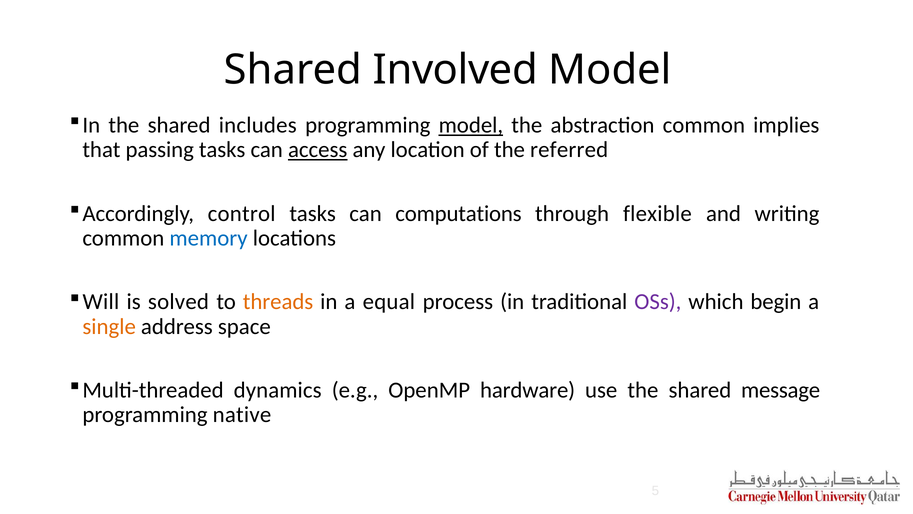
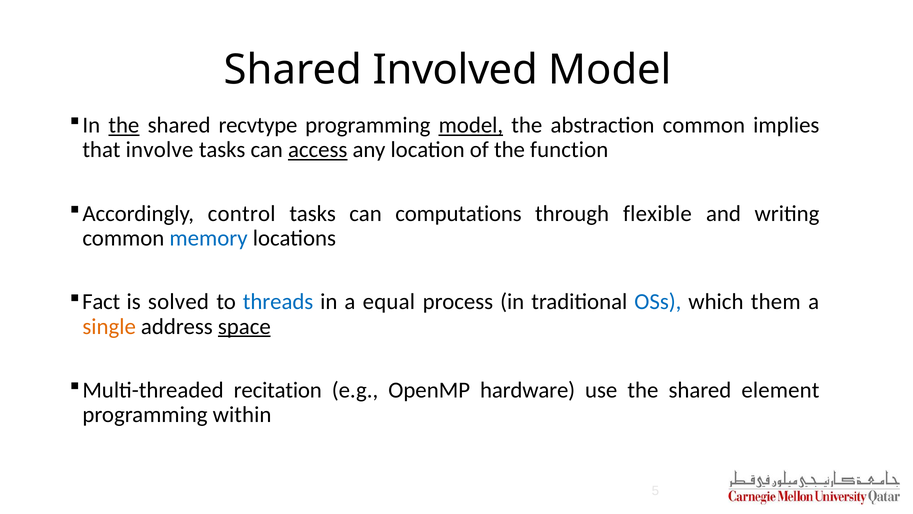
the underline: none -> present (124, 125)
includes: includes -> recvtype (258, 125)
passing: passing -> involve (160, 150)
referred: referred -> function (569, 150)
Will: Will -> Fact (101, 302)
threads colour: orange -> blue (278, 302)
OSs colour: purple -> blue (658, 302)
begin: begin -> them (776, 302)
space underline: none -> present (244, 326)
dynamics: dynamics -> recitation (278, 390)
message: message -> element (780, 390)
native: native -> within (242, 414)
